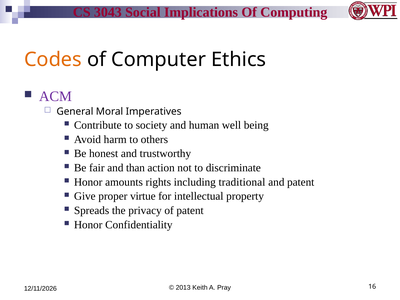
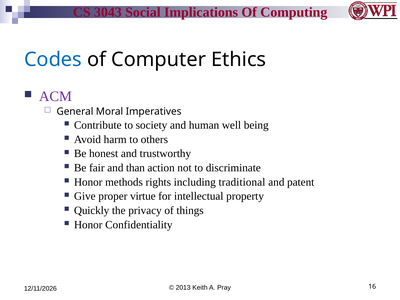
Codes colour: orange -> blue (53, 60)
amounts: amounts -> methods (124, 182)
Spreads: Spreads -> Quickly (92, 211)
of patent: patent -> things (190, 211)
